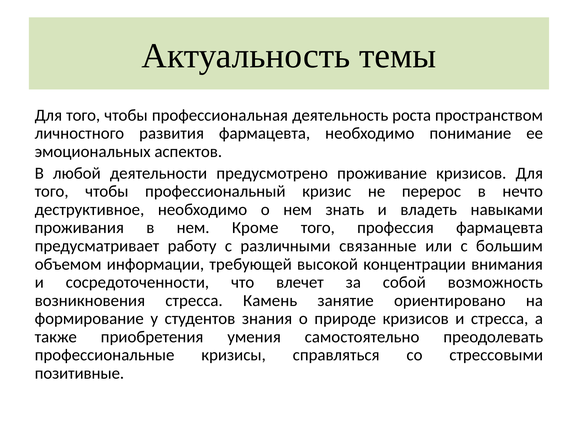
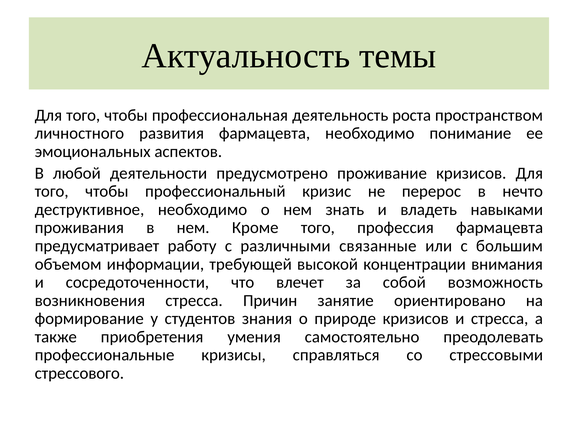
Камень: Камень -> Причин (270, 301)
позитивные: позитивные -> стрессового (79, 374)
